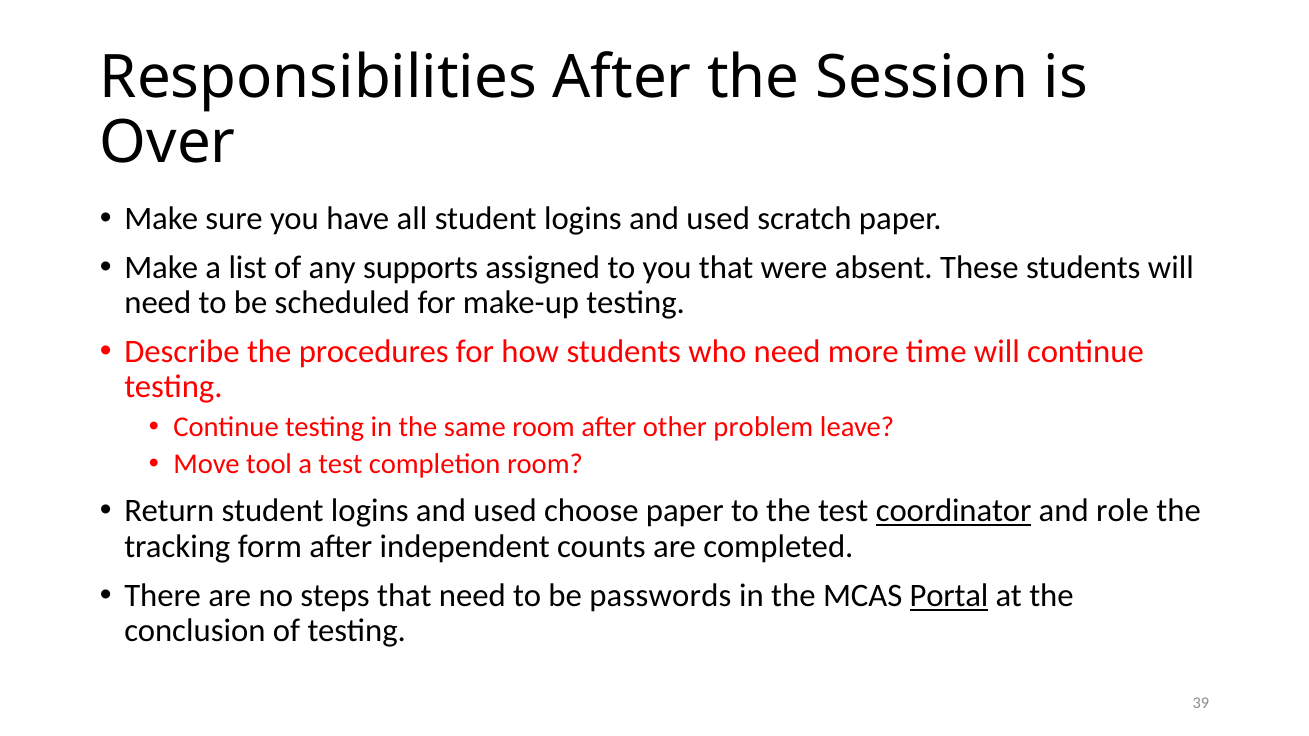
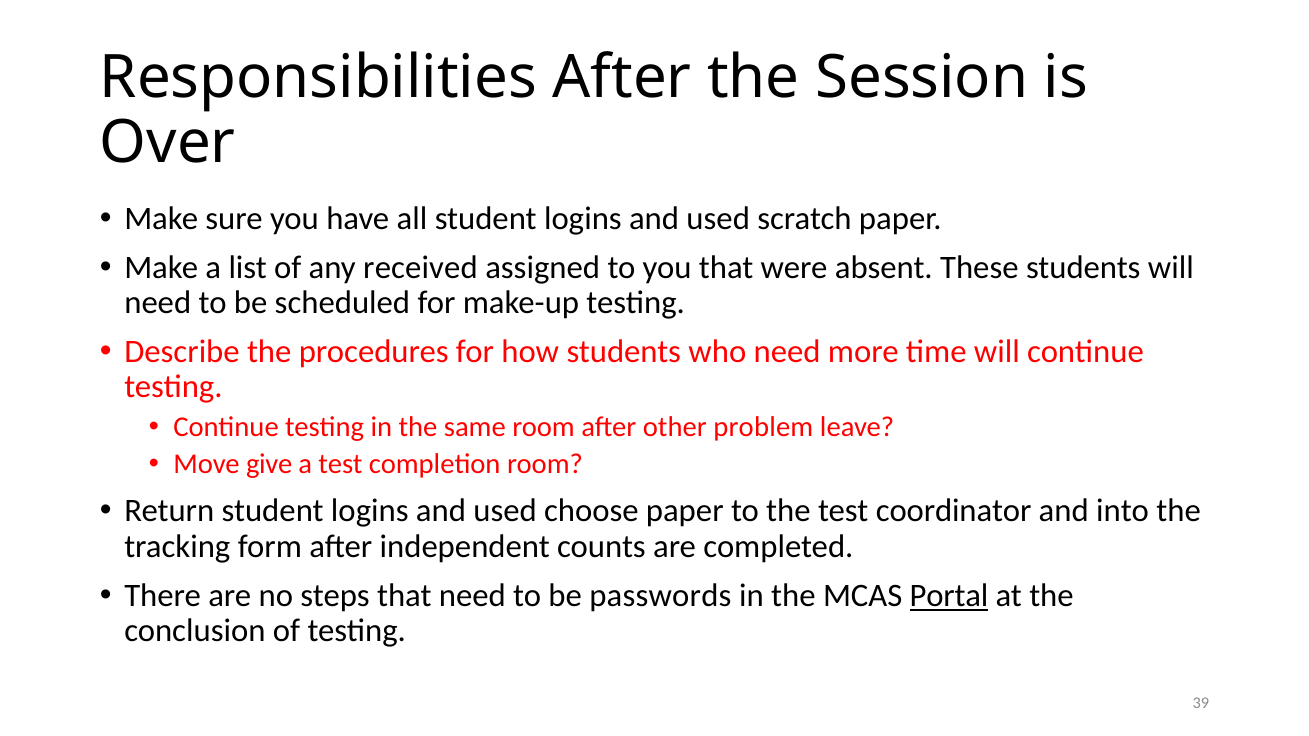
supports: supports -> received (420, 267)
tool: tool -> give (269, 465)
coordinator underline: present -> none (954, 511)
role: role -> into (1123, 511)
